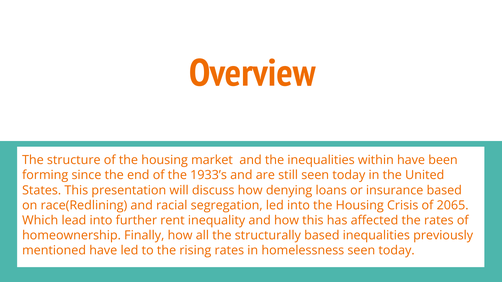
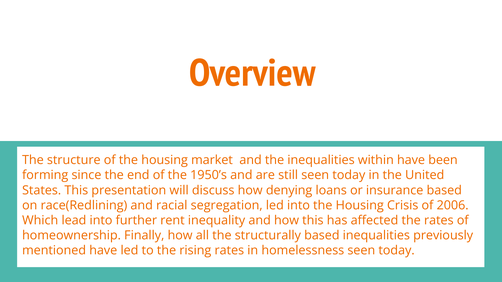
1933’s: 1933’s -> 1950’s (209, 175)
2065: 2065 -> 2006 (453, 206)
